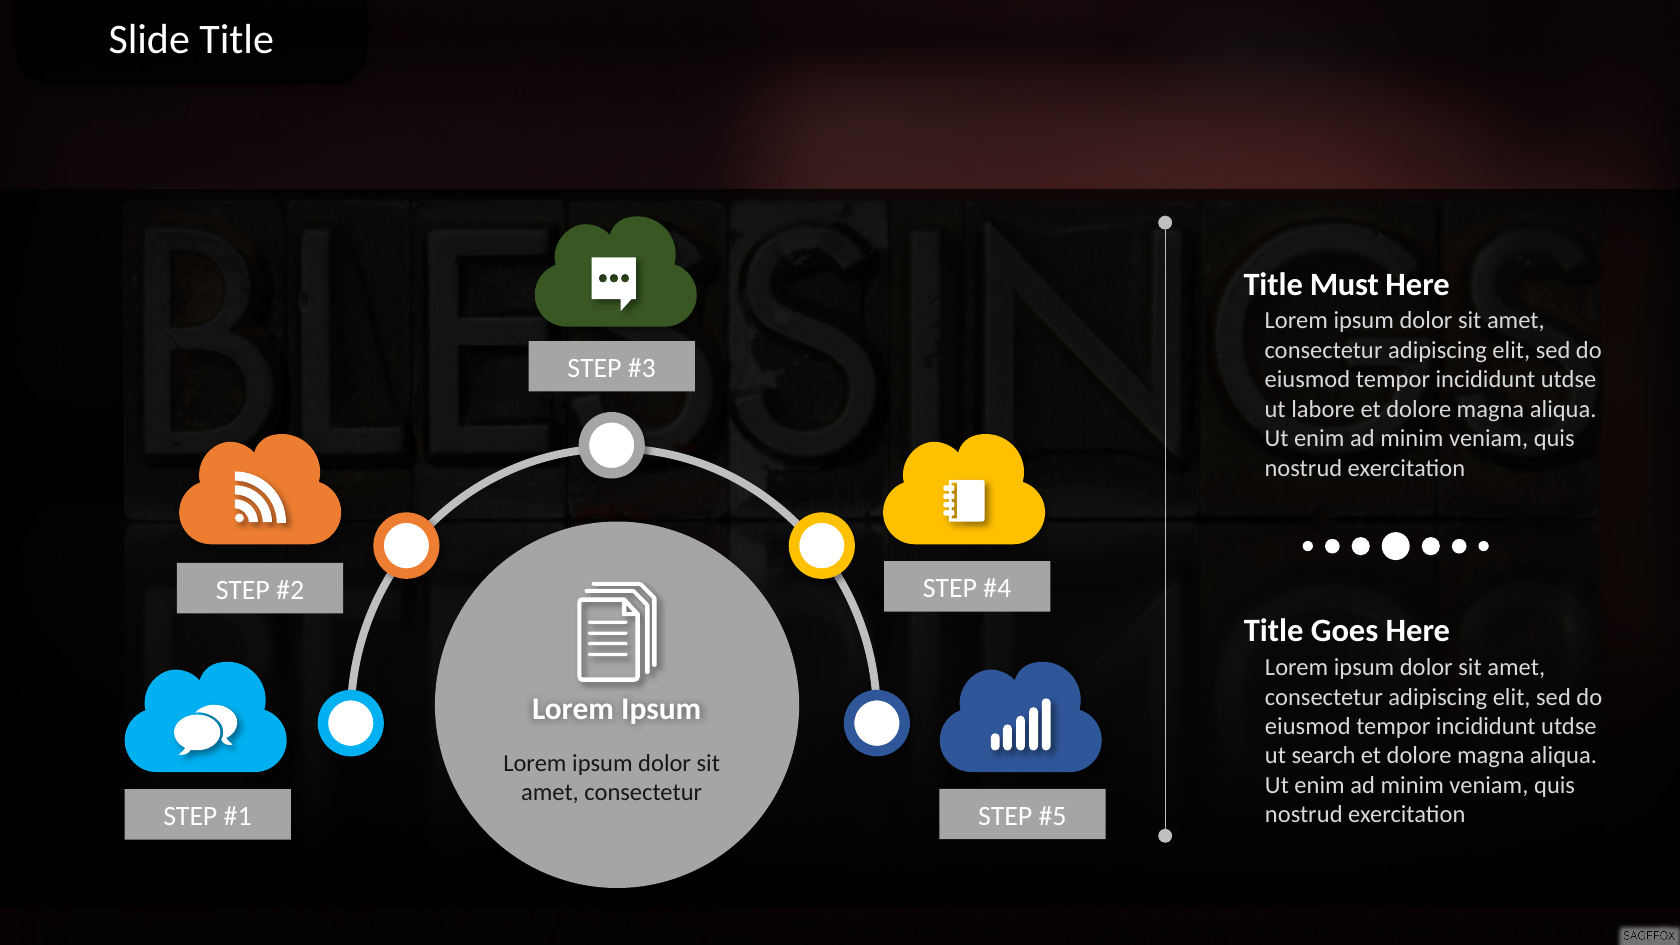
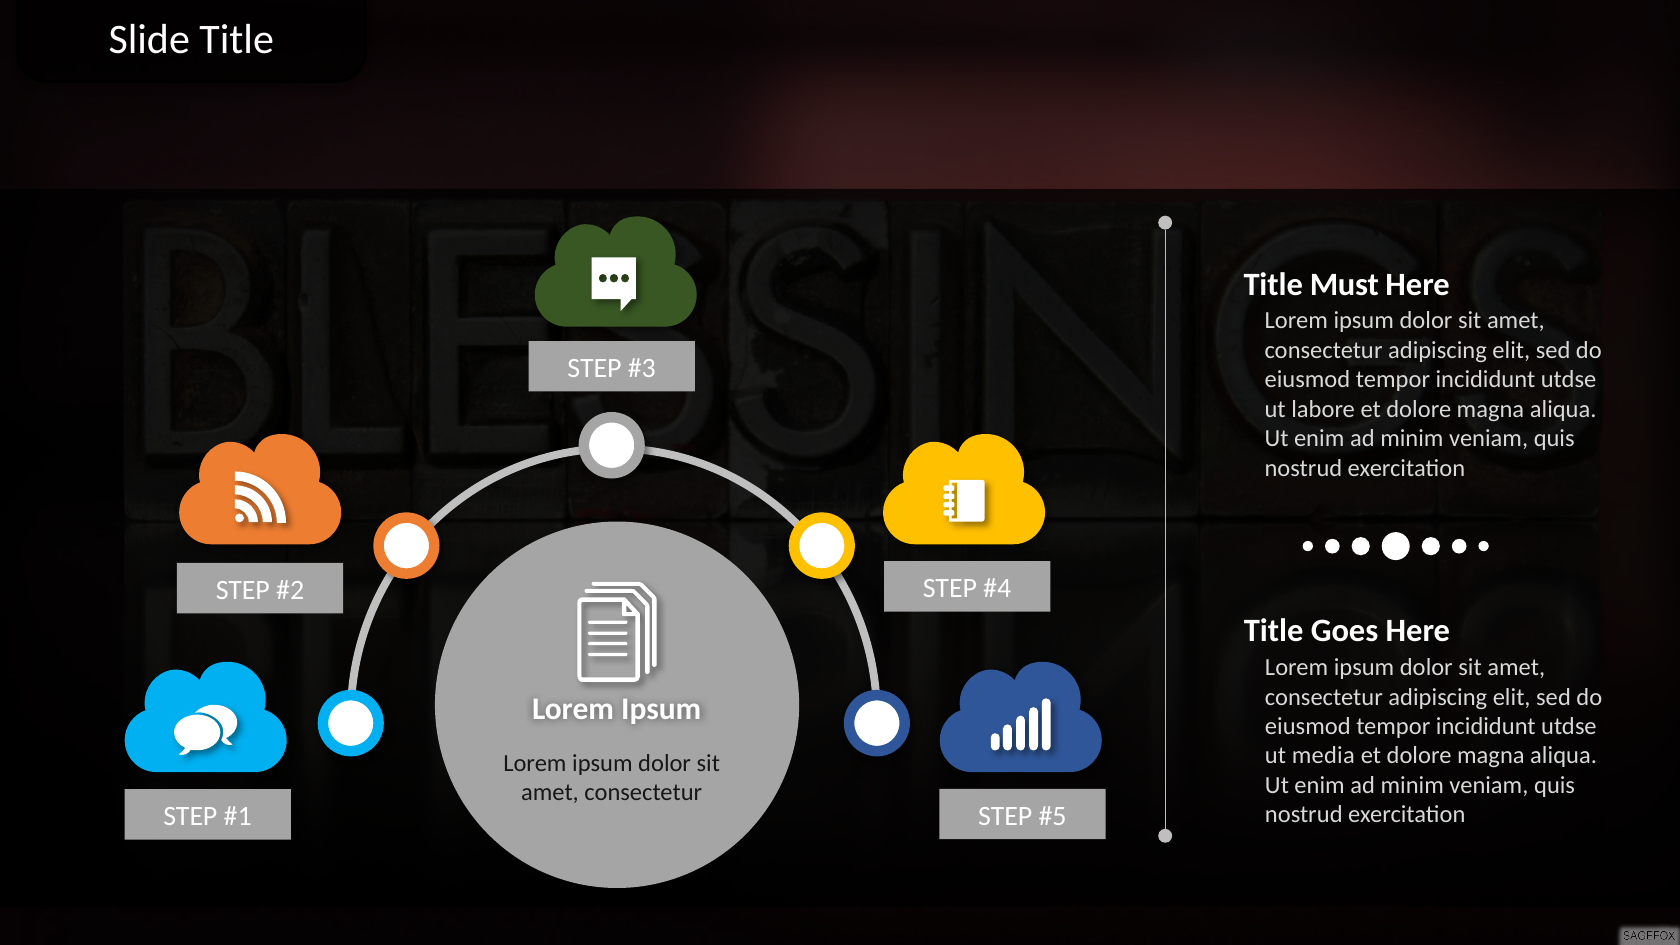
search: search -> media (1323, 756)
